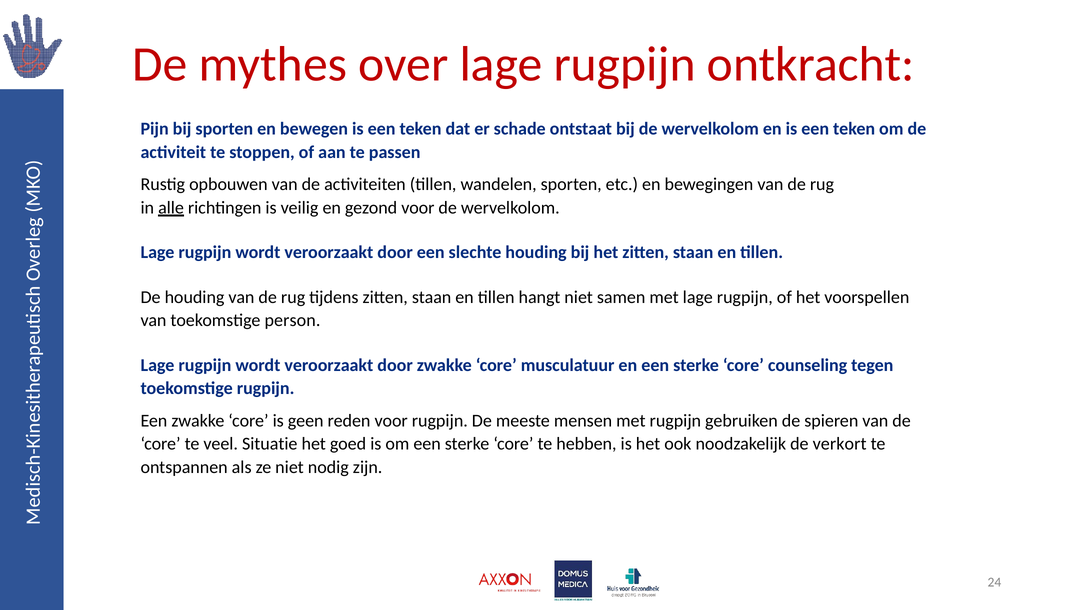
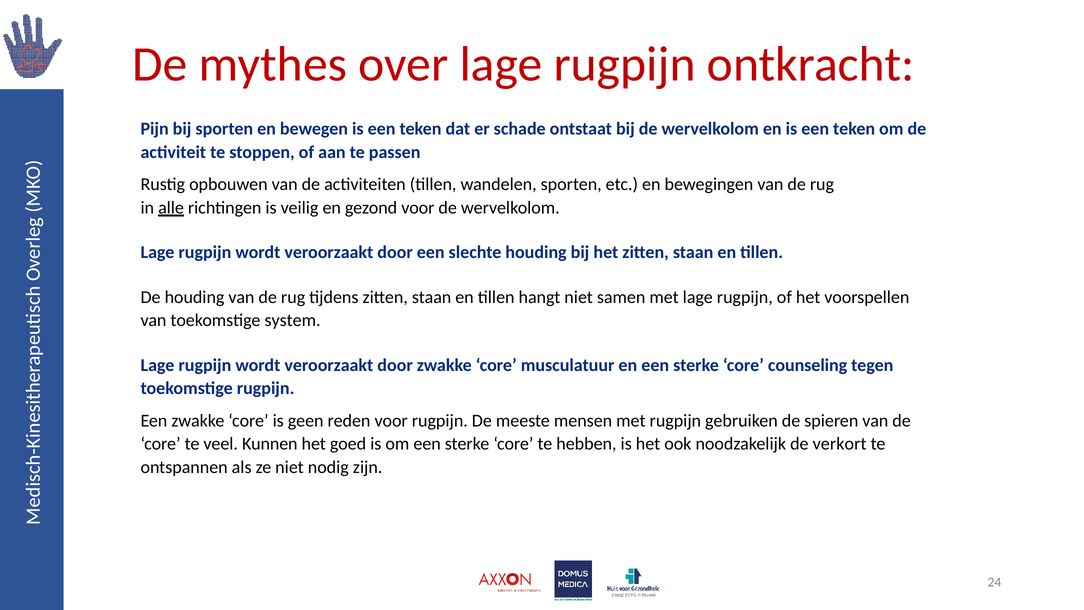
person: person -> system (293, 320)
Situatie: Situatie -> Kunnen (270, 444)
